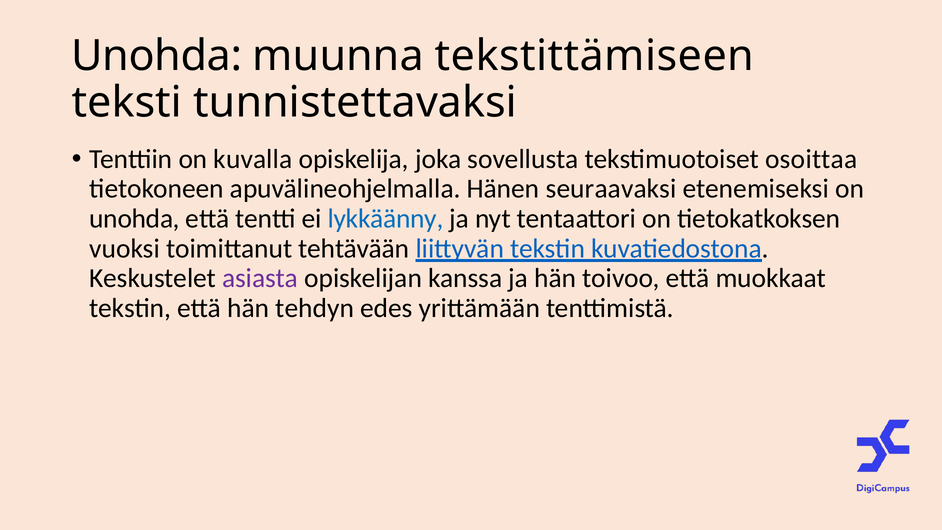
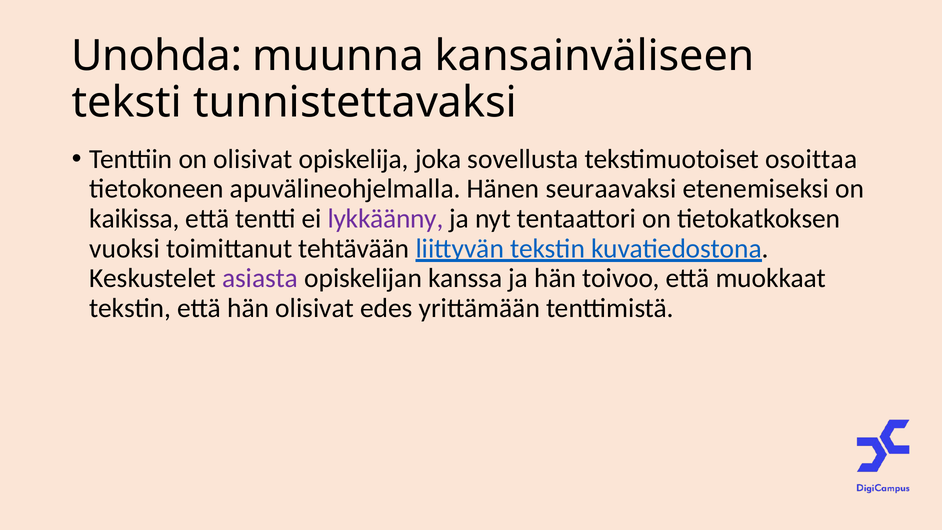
tekstittämiseen: tekstittämiseen -> kansainväliseen (595, 56)
on kuvalla: kuvalla -> olisivat (253, 159)
unohda: unohda -> kaikissa (135, 218)
lykkäänny colour: blue -> purple (386, 218)
hän tehdyn: tehdyn -> olisivat (315, 308)
